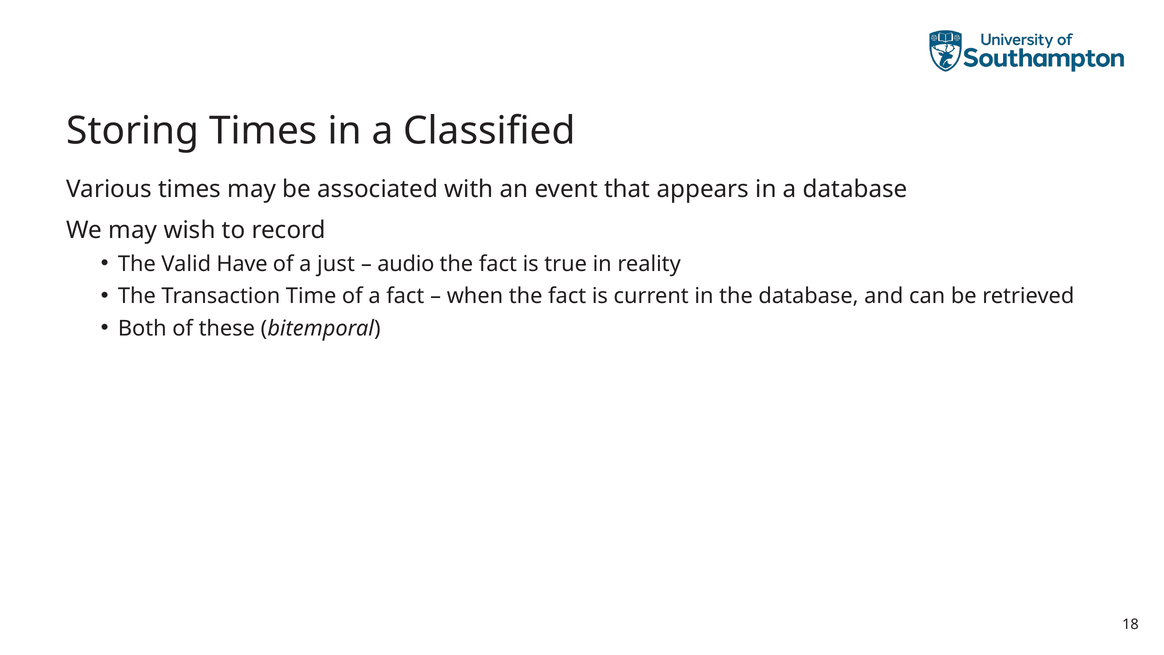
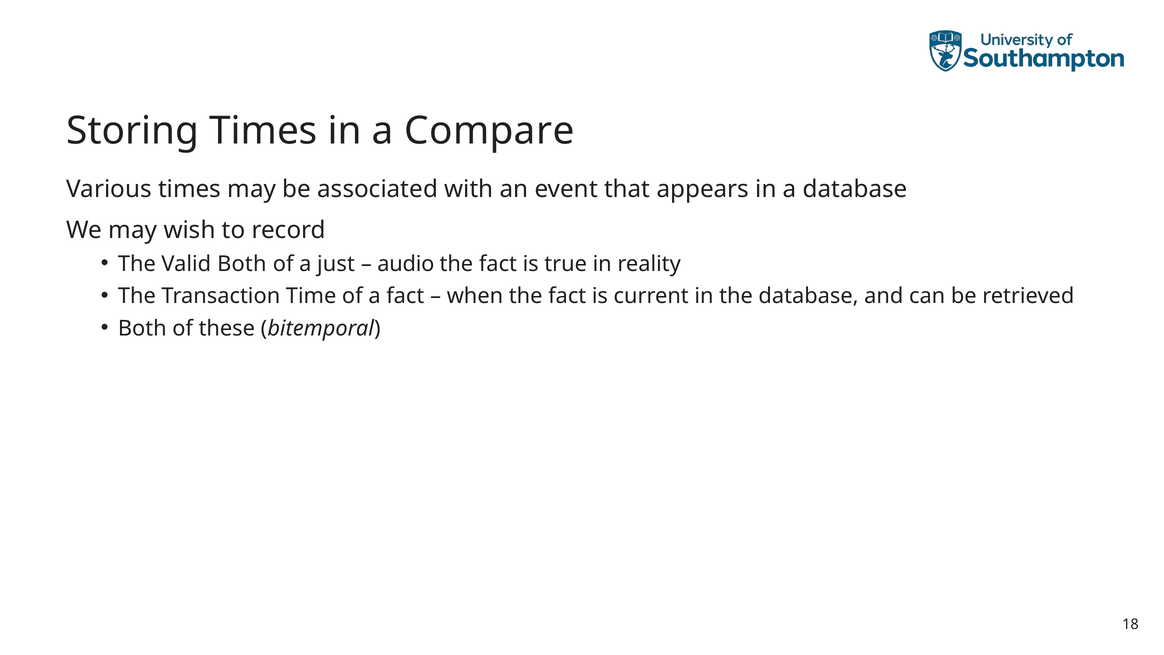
Classified: Classified -> Compare (489, 131)
Valid Have: Have -> Both (242, 264)
